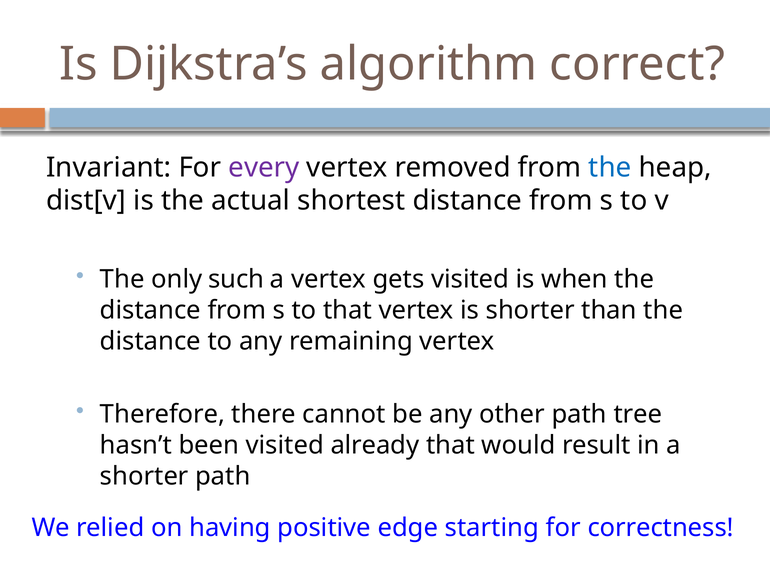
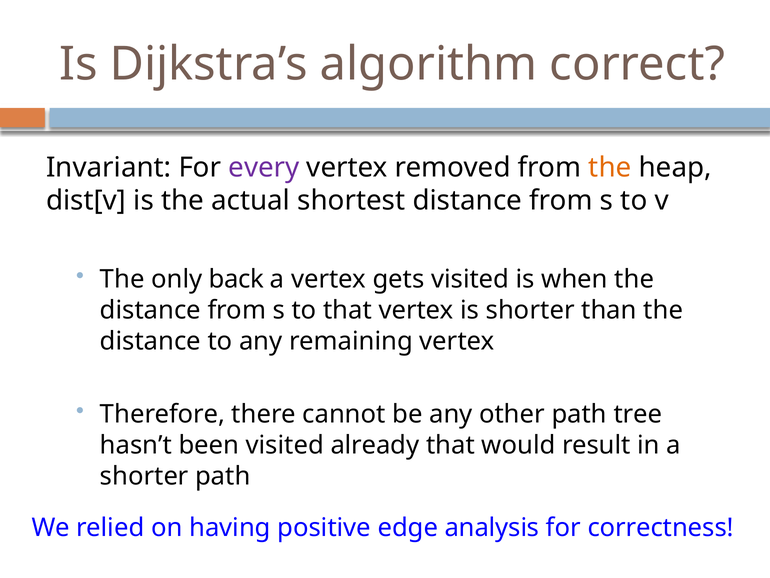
the colour: blue -> orange (610, 167)
such: such -> back (236, 279)
starting: starting -> analysis (492, 527)
